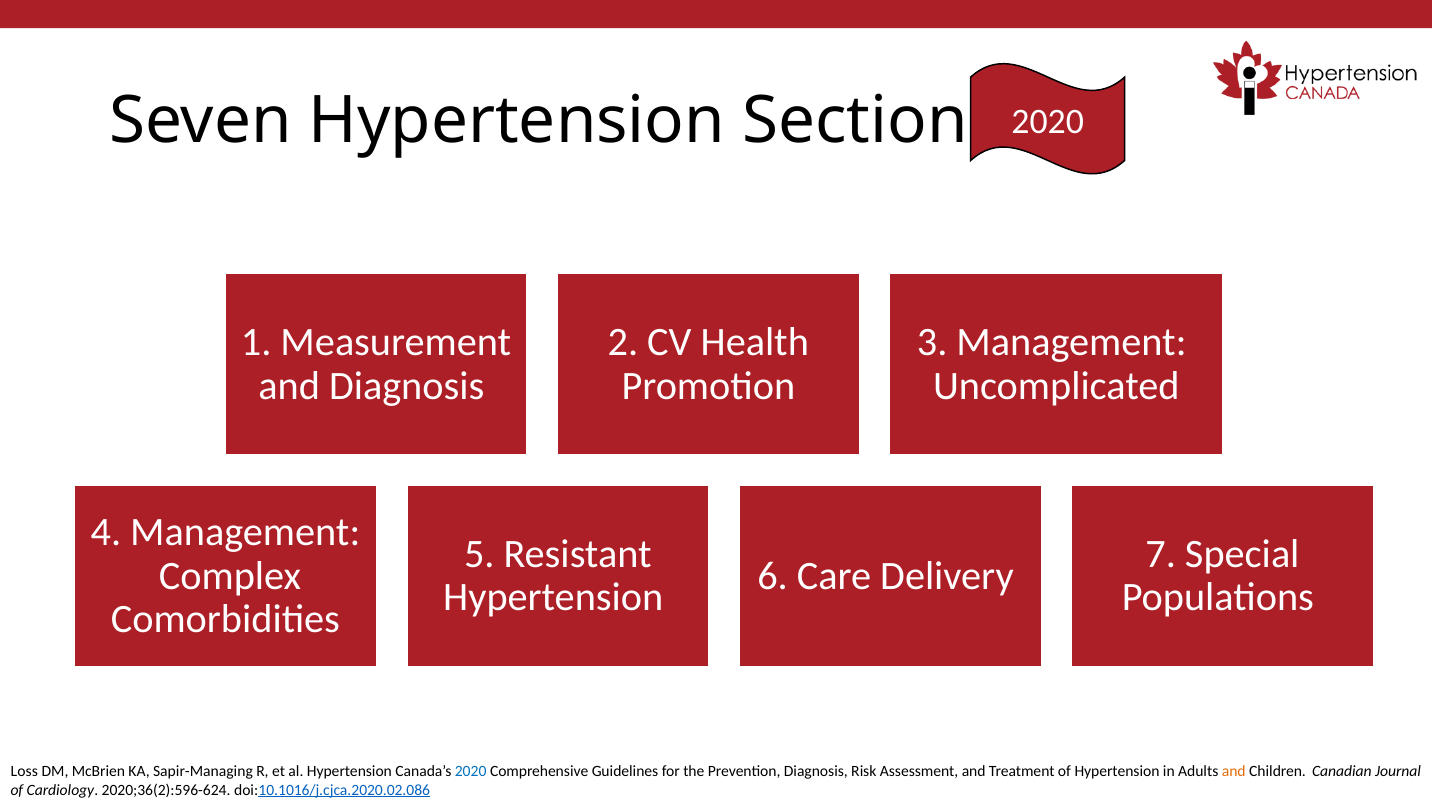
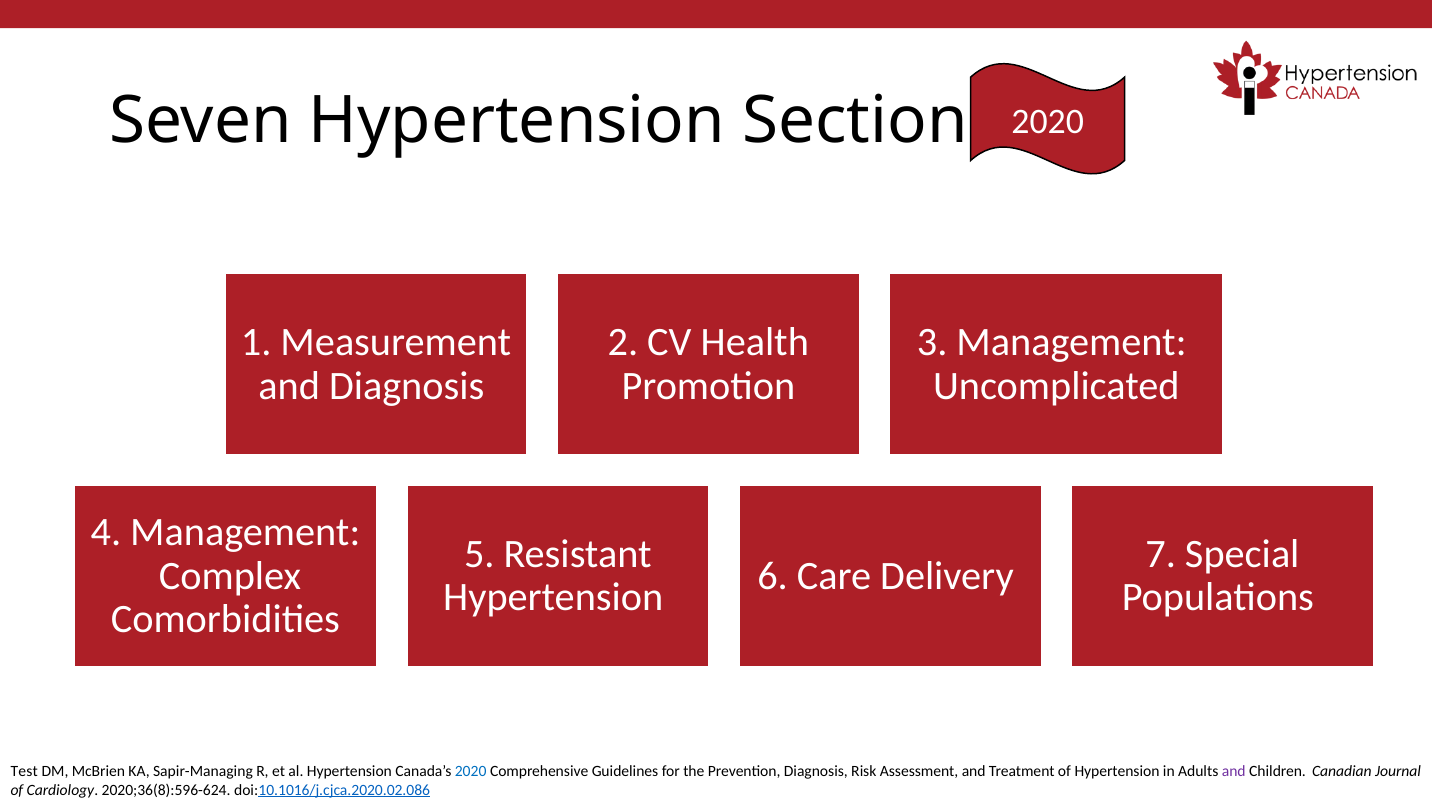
Loss: Loss -> Test (24, 771)
and colour: orange -> purple (1234, 771)
2020;36(2):596-624: 2020;36(2):596-624 -> 2020;36(8):596-624 (166, 789)
